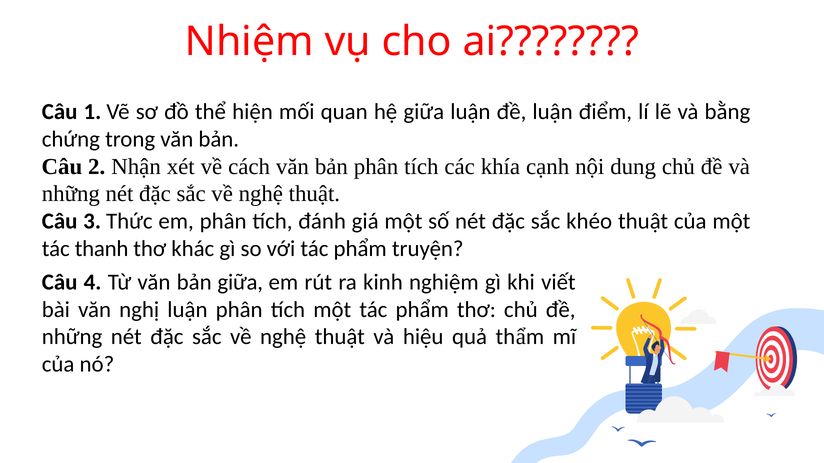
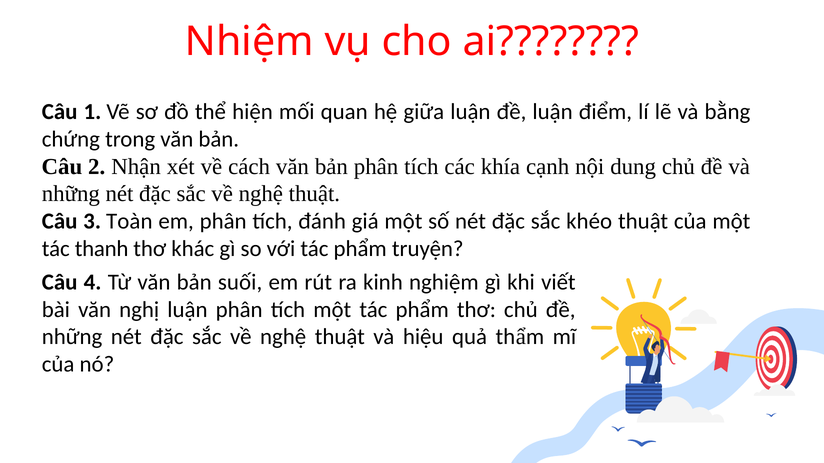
Thức: Thức -> Toàn (129, 222)
bản giữa: giữa -> suối (240, 282)
